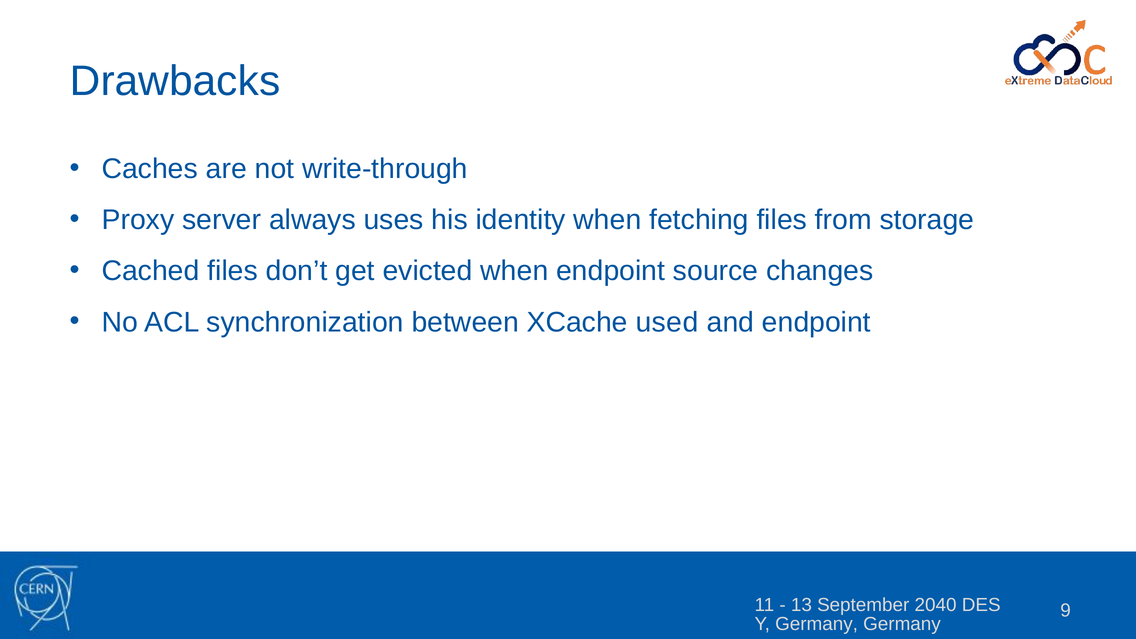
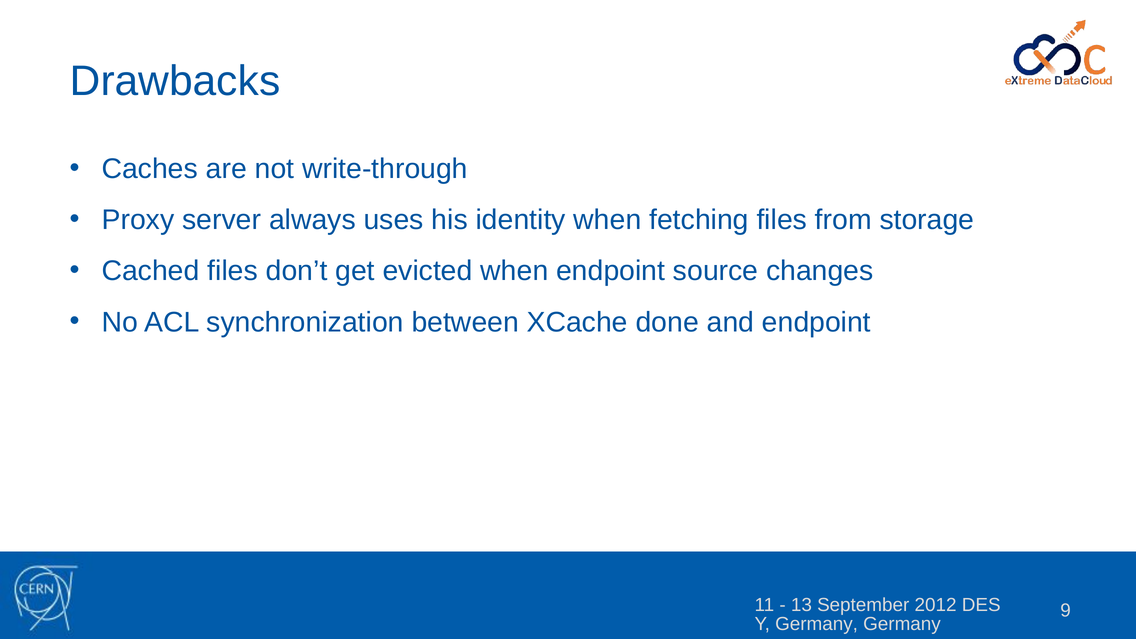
used: used -> done (667, 322)
2040: 2040 -> 2012 (936, 605)
